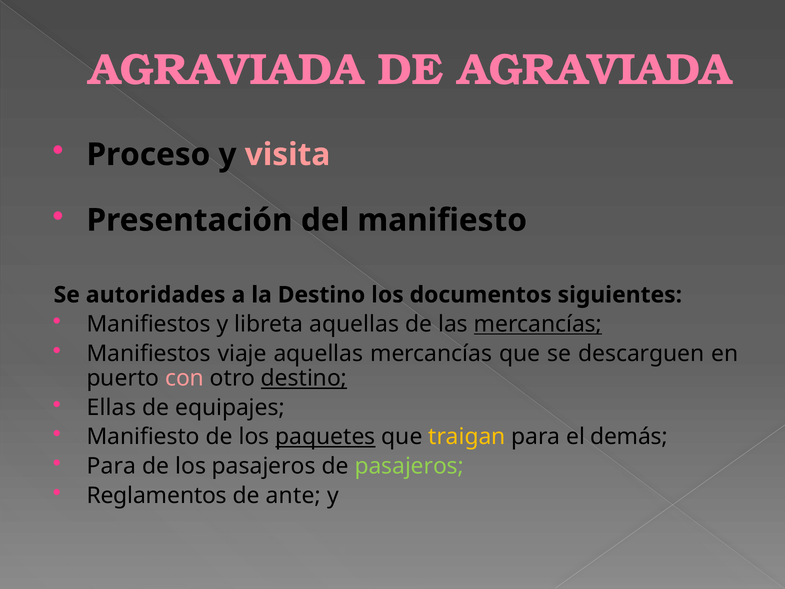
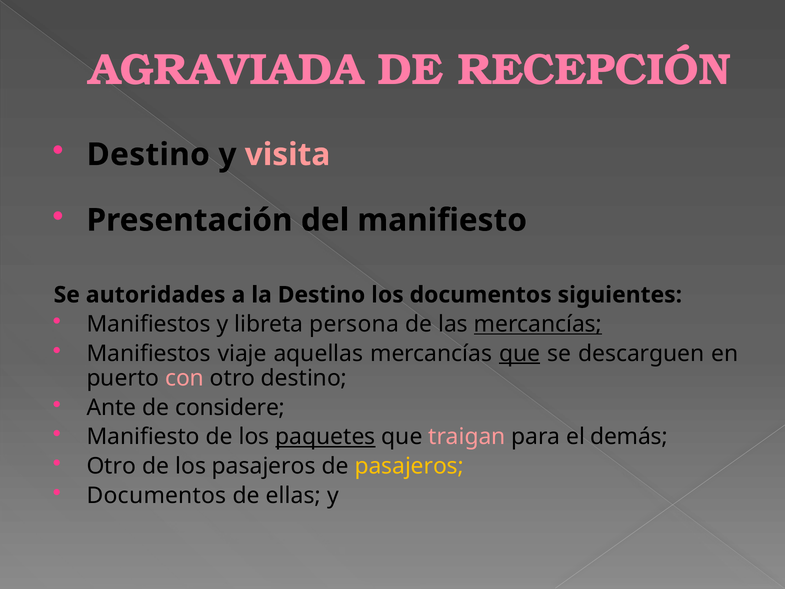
DE AGRAVIADA: AGRAVIADA -> RECEPCIÓN (594, 70)
Proceso: Proceso -> Destino (148, 155)
libreta aquellas: aquellas -> persona (354, 324)
que underline: none -> present (520, 353)
destino underline: present -> none (304, 378)
Ellas: Ellas -> Ante (111, 407)
equipajes: equipajes -> considere (230, 407)
traigan colour: yellow -> pink (467, 437)
Para: Para -> Otro (111, 466)
pasajeros colour: light green -> yellow (409, 466)
Reglamentos: Reglamentos -> Documentos (157, 495)
ante: ante -> ellas (293, 495)
